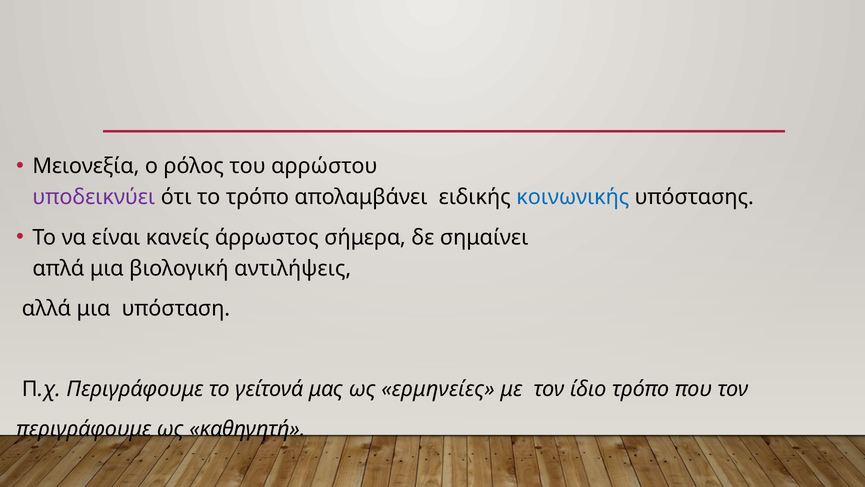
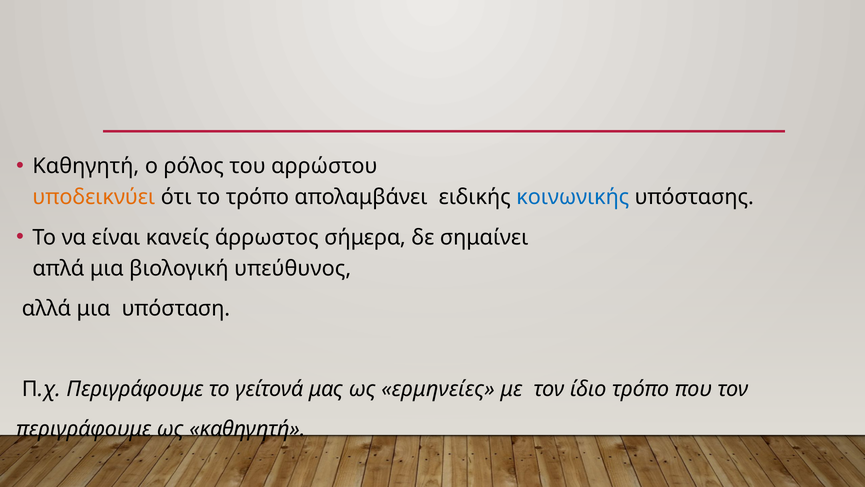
Μειονεξία: Μειονεξία -> Καθηγητή (86, 166)
υποδεικνύει colour: purple -> orange (94, 197)
αντιλήψεις: αντιλήψεις -> υπεύθυνος (293, 268)
